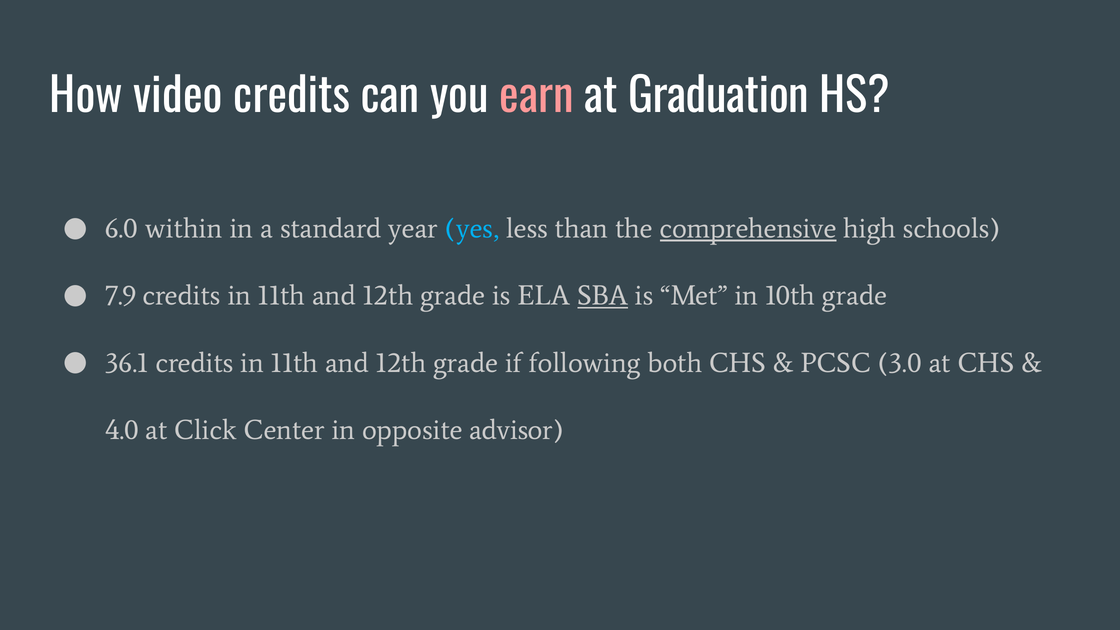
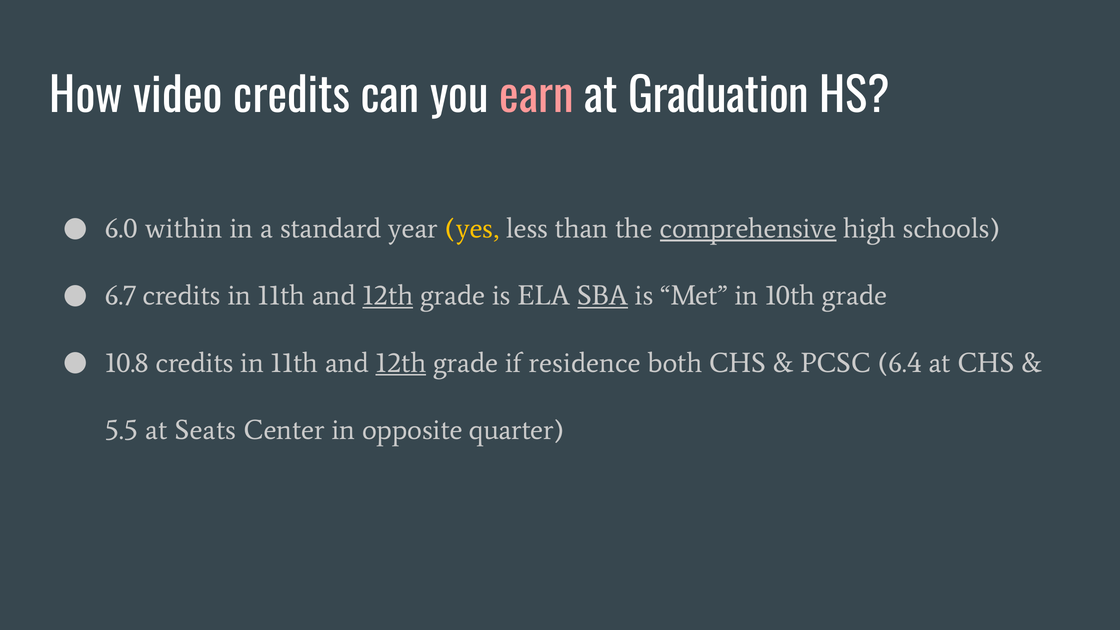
yes colour: light blue -> yellow (472, 228)
7.9: 7.9 -> 6.7 (121, 296)
12th underline: none -> present (388, 296)
36.1: 36.1 -> 10.8 (127, 363)
12th underline: none -> present (401, 363)
following: following -> residence (585, 363)
3.0: 3.0 -> 6.4 (900, 363)
4.0: 4.0 -> 5.5 (122, 430)
Click: Click -> Seats (205, 430)
advisor: advisor -> quarter (517, 430)
